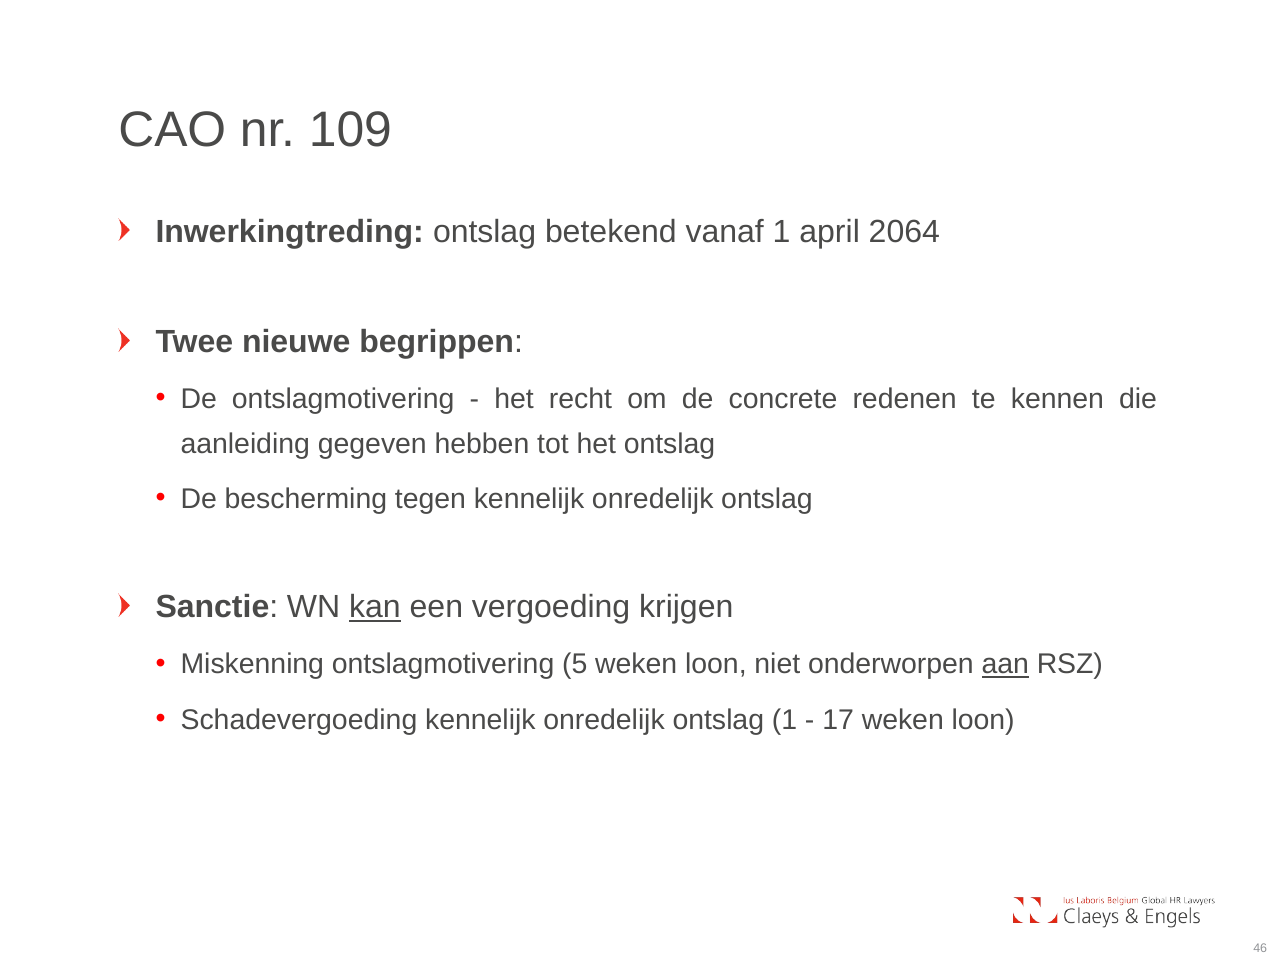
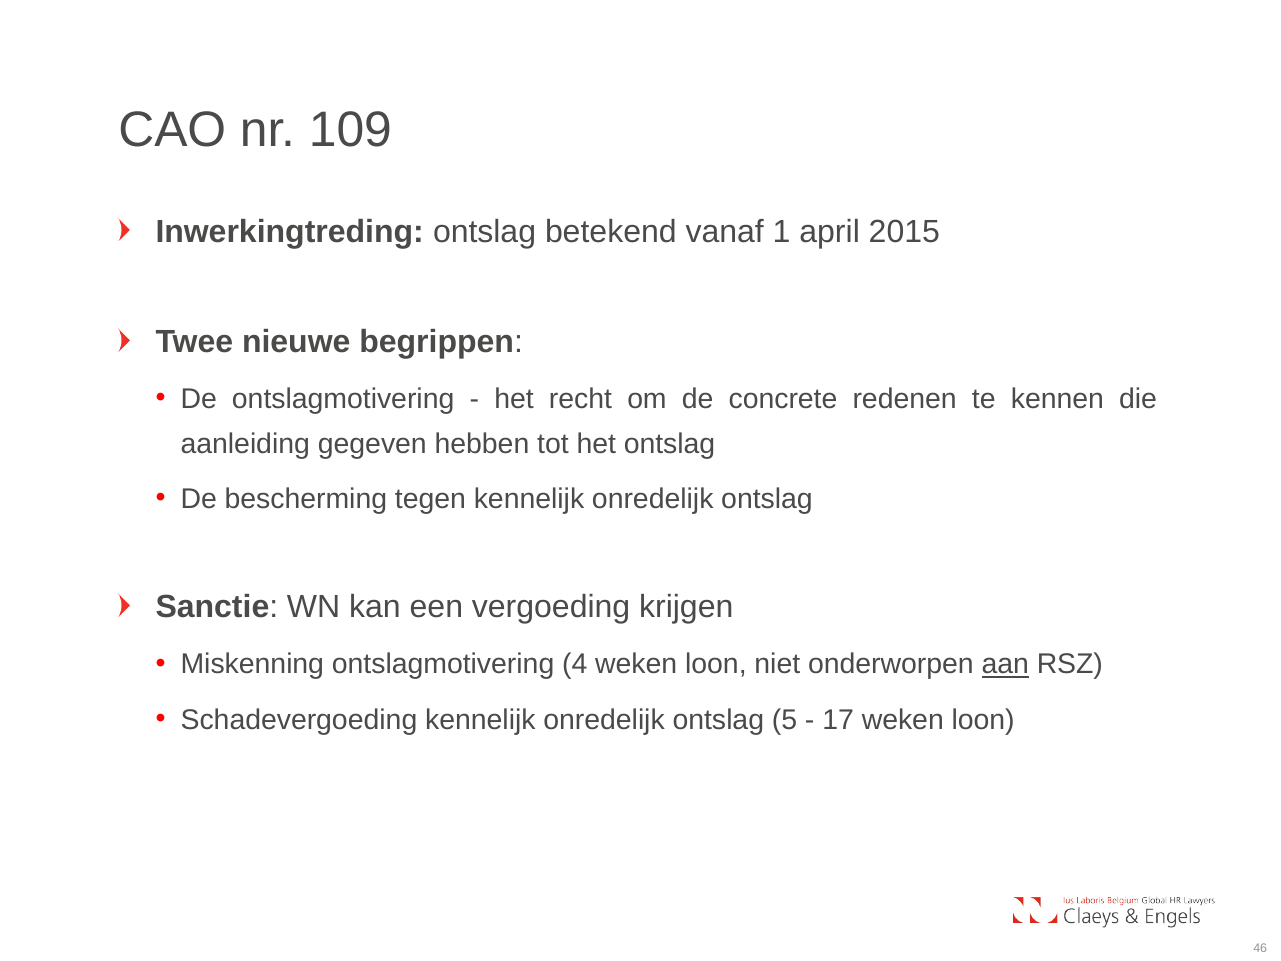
2064: 2064 -> 2015 (904, 232)
kan underline: present -> none (375, 607)
5: 5 -> 4 (575, 664)
ontslag 1: 1 -> 5 (785, 719)
